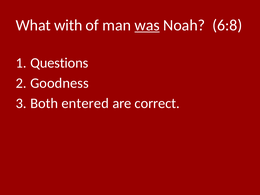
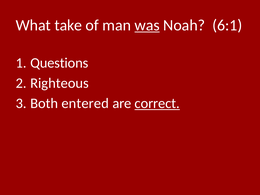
with: with -> take (68, 25)
6:8: 6:8 -> 6:1 (227, 25)
Goodness: Goodness -> Righteous (59, 83)
correct underline: none -> present (157, 103)
